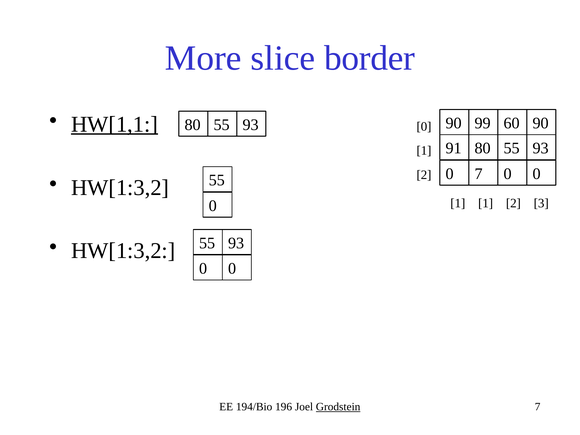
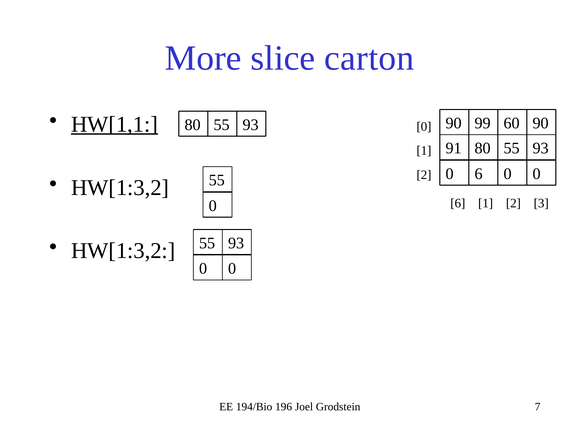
border: border -> carton (369, 58)
0 7: 7 -> 6 (479, 174)
1: 1 -> 6 (458, 203)
Grodstein underline: present -> none (338, 407)
